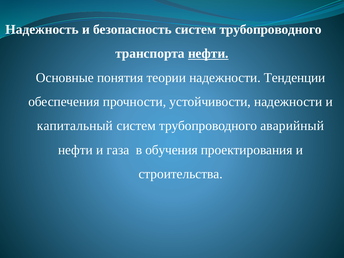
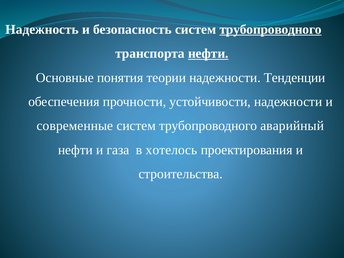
трубопроводного underline: none -> present (271, 29)
капитальный: капитальный -> современные (75, 126)
обучения: обучения -> хотелось (171, 150)
